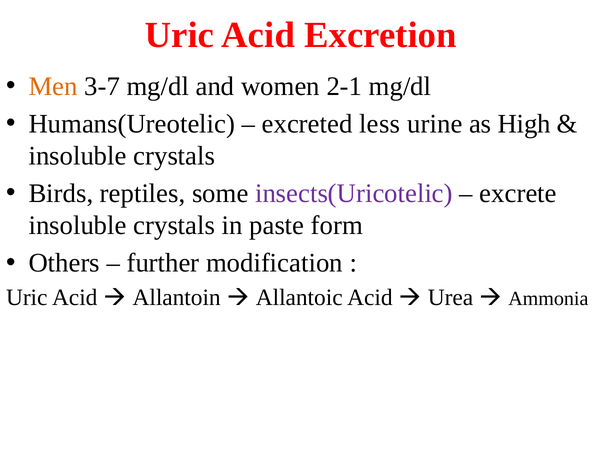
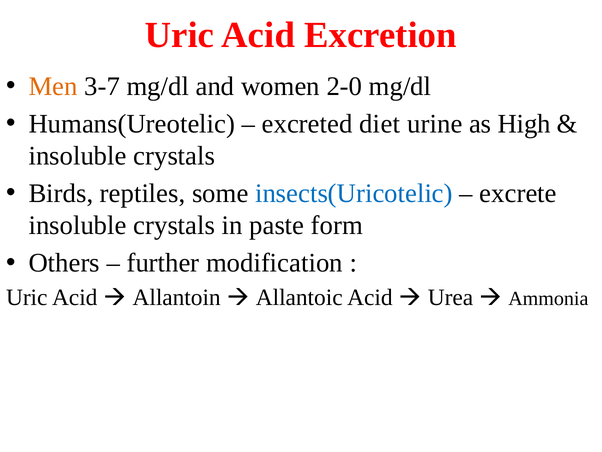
2-1: 2-1 -> 2-0 (344, 86)
less: less -> diet (380, 124)
insects(Uricotelic colour: purple -> blue (354, 193)
